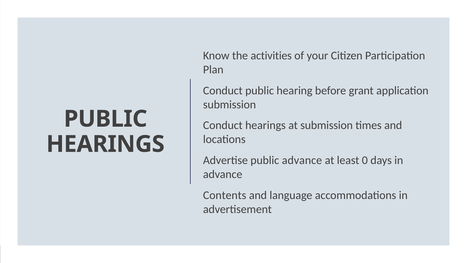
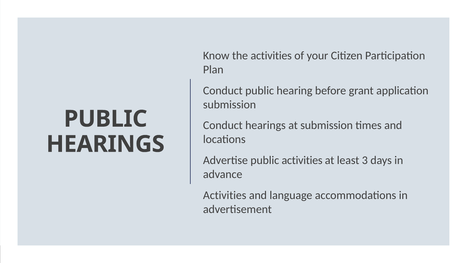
public advance: advance -> activities (302, 160)
0: 0 -> 3 (365, 160)
Contents: Contents -> Activities (225, 195)
